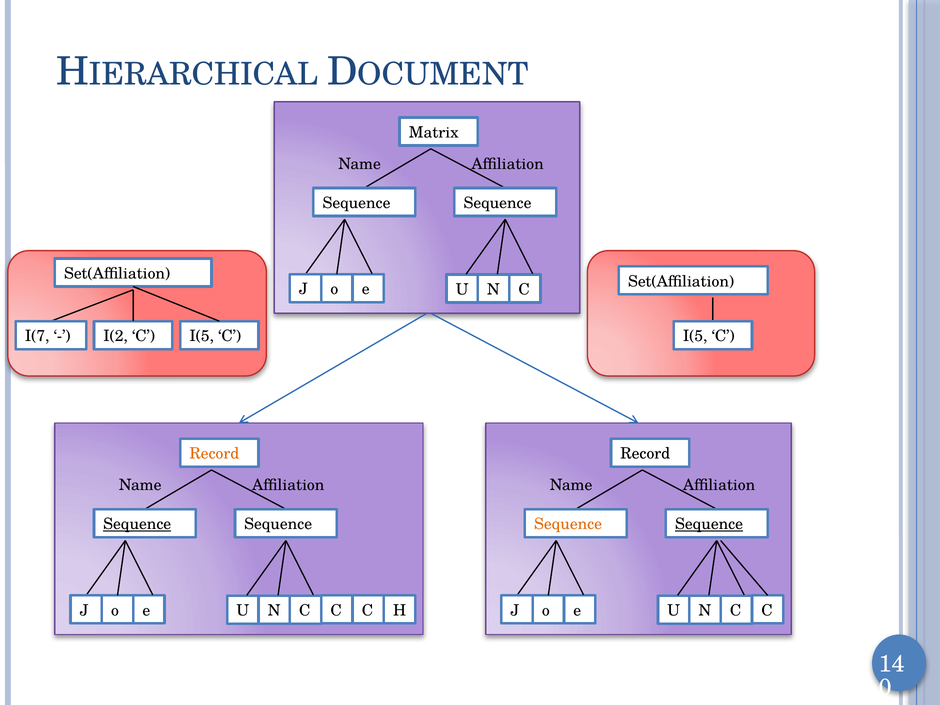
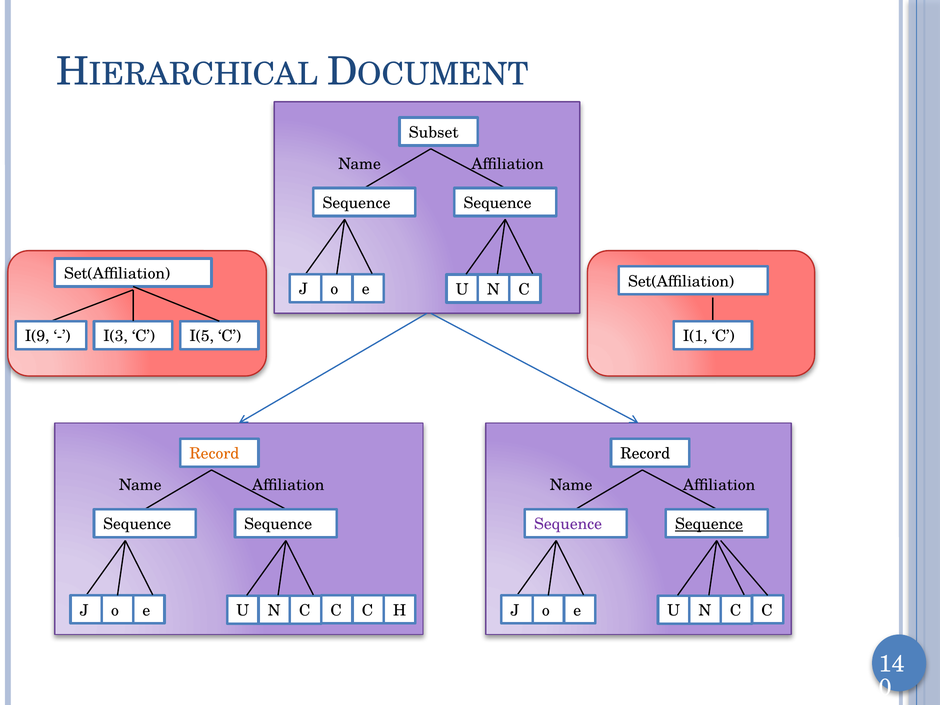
Matrix: Matrix -> Subset (434, 133)
I(7: I(7 -> I(9 (37, 336)
I(2: I(2 -> I(3 (116, 336)
I(5: I(5 -> I(1 (695, 336)
Sequence underline: present -> none (137, 524)
Sequence colour: orange -> purple (568, 524)
